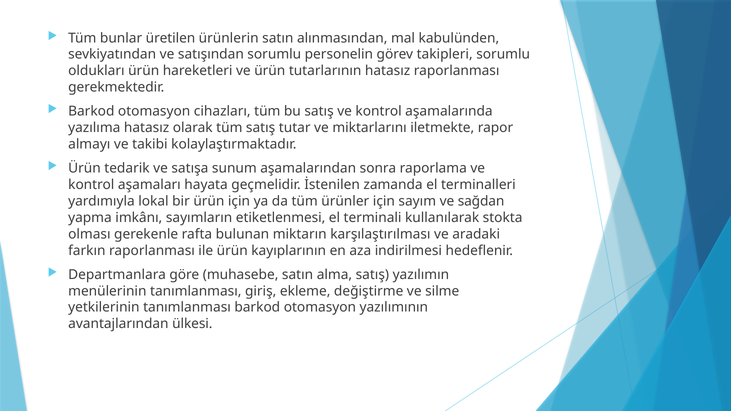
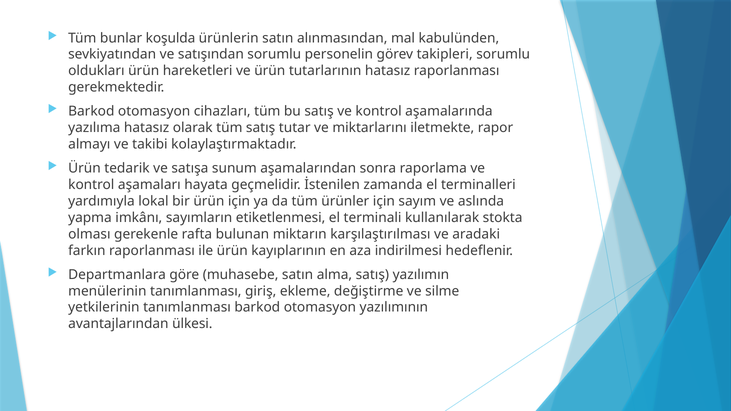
üretilen: üretilen -> koşulda (171, 38)
sağdan: sağdan -> aslında (481, 201)
